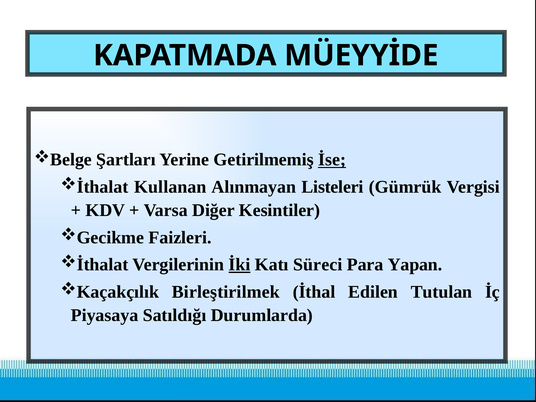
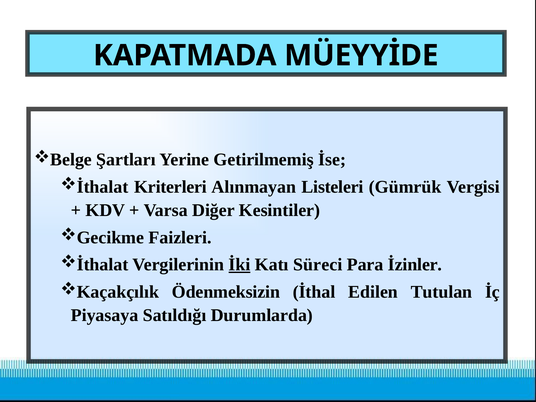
İse underline: present -> none (332, 160)
Kullanan: Kullanan -> Kriterleri (171, 187)
Yapan: Yapan -> İzinler (415, 265)
Birleştirilmek: Birleştirilmek -> Ödenmeksizin (226, 292)
